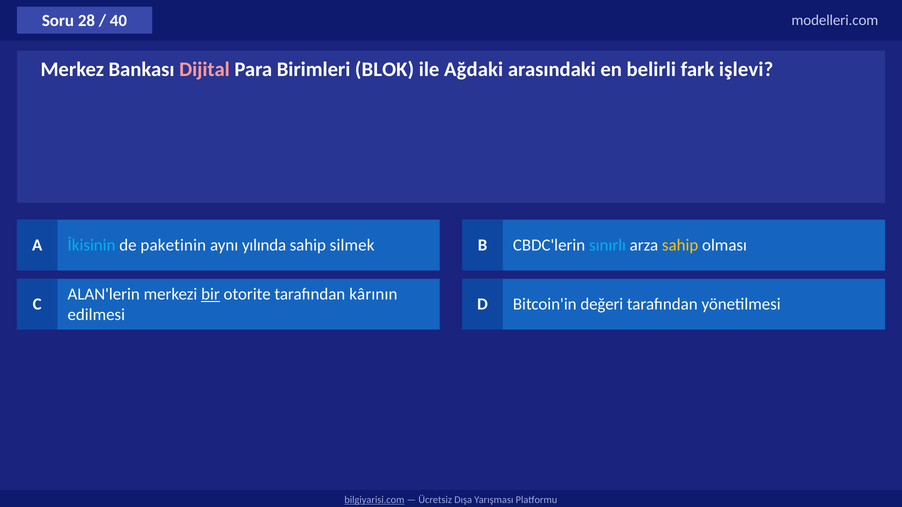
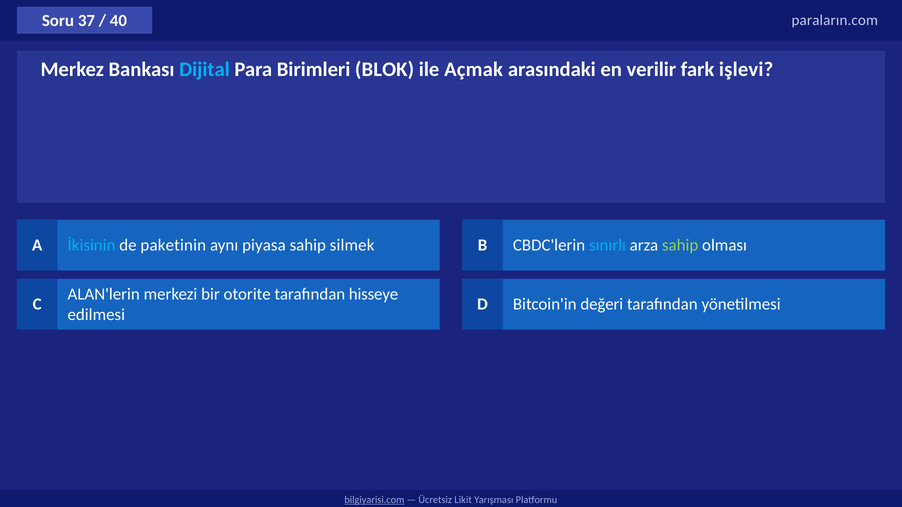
28: 28 -> 37 (86, 21)
modelleri.com: modelleri.com -> paraların.com (835, 20)
Dijital colour: pink -> light blue (204, 69)
Ağdaki: Ağdaki -> Açmak (474, 69)
belirli: belirli -> verilir (651, 69)
yılında: yılında -> piyasa (264, 245)
sahip colour: yellow -> light green (680, 245)
bir underline: present -> none (211, 294)
kârının: kârının -> hisseye (374, 294)
Dışa: Dışa -> Likit (463, 500)
